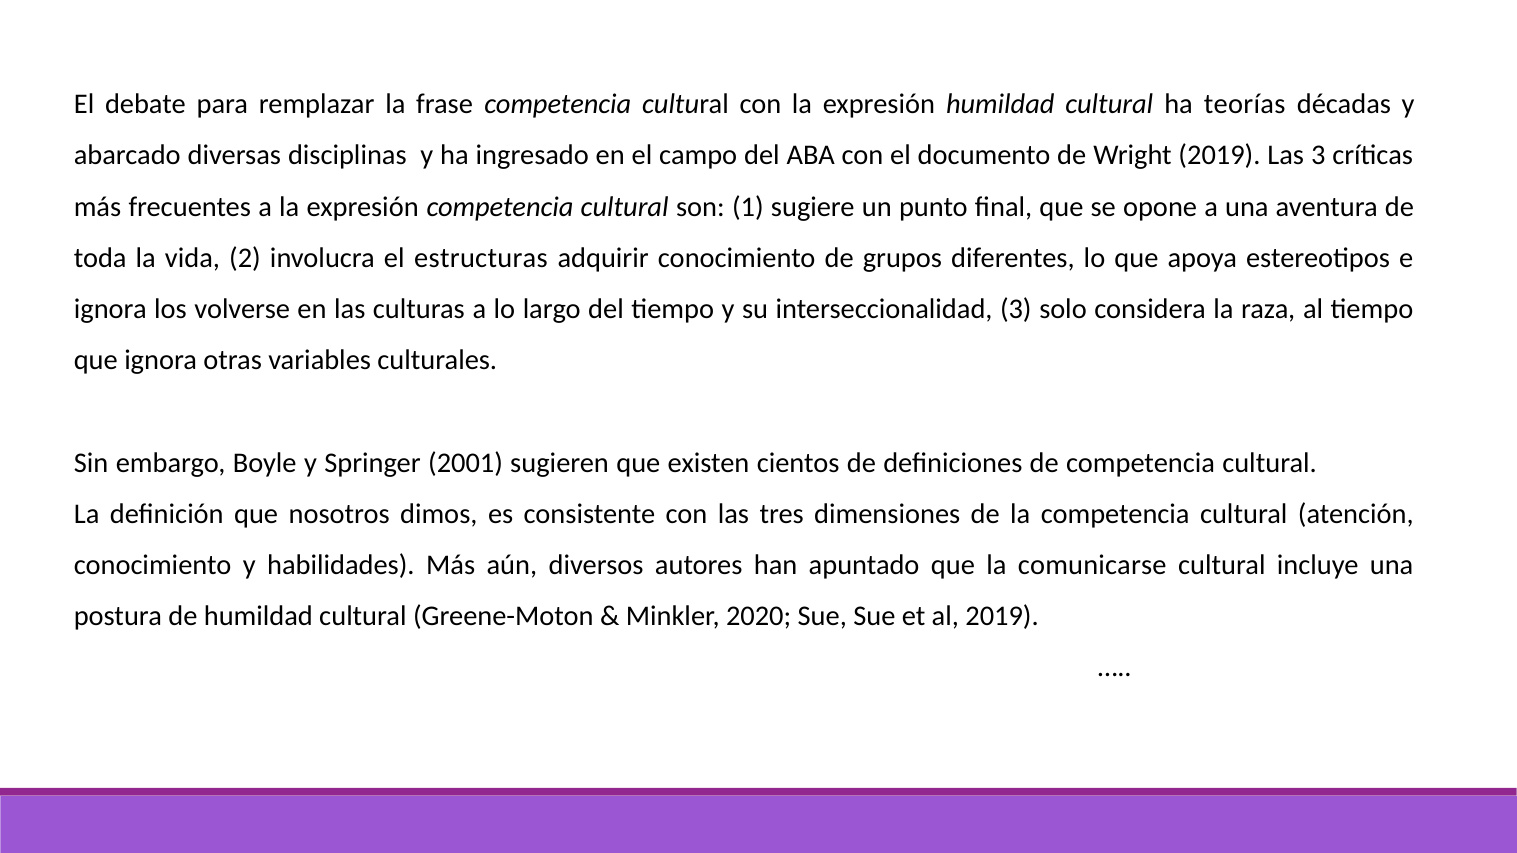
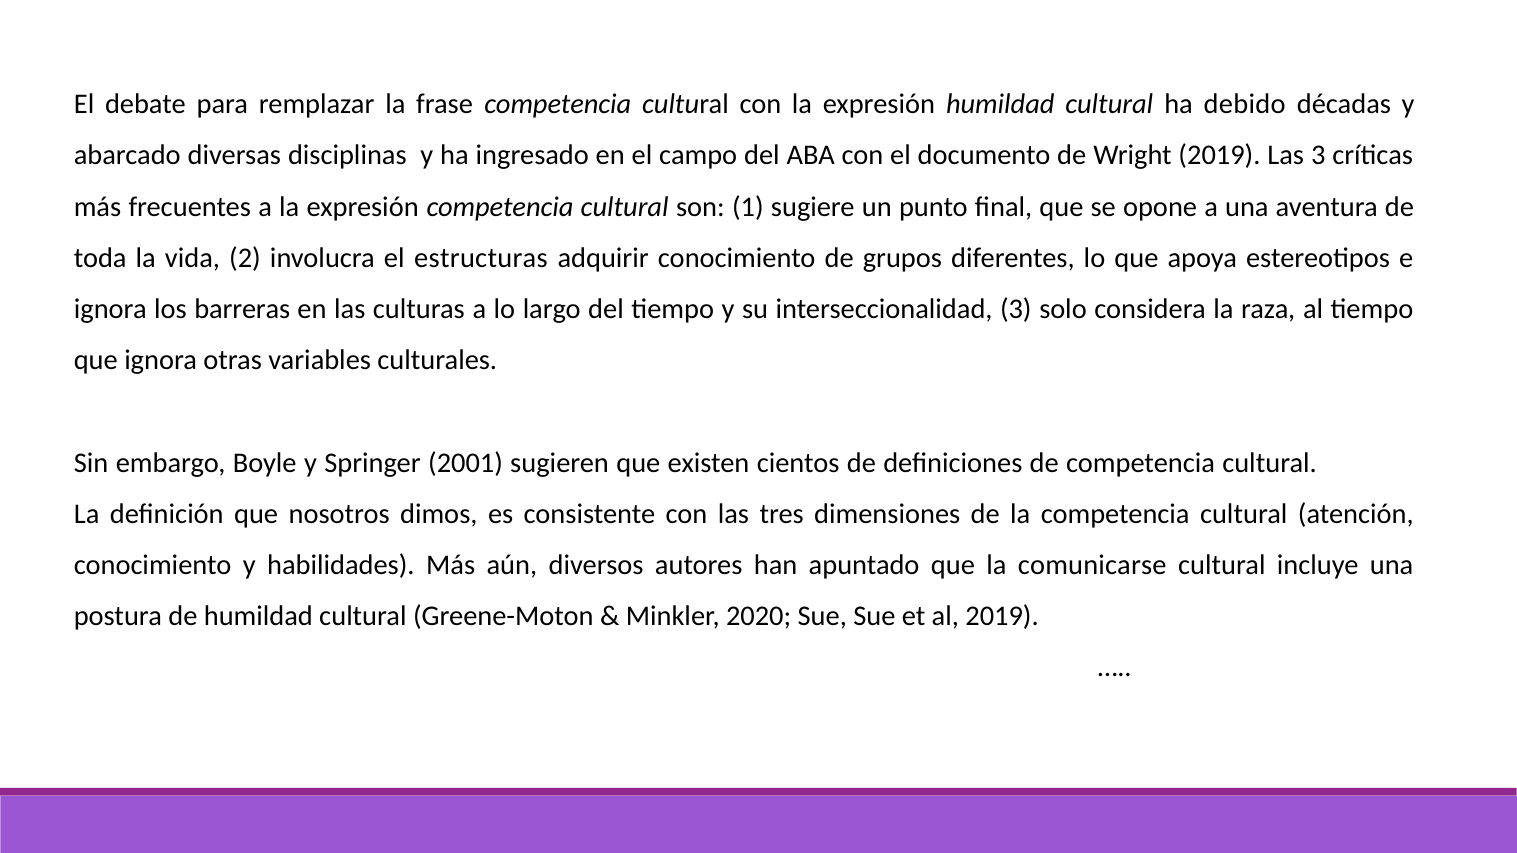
teorías: teorías -> debido (1245, 104)
volverse: volverse -> barreras (242, 309)
